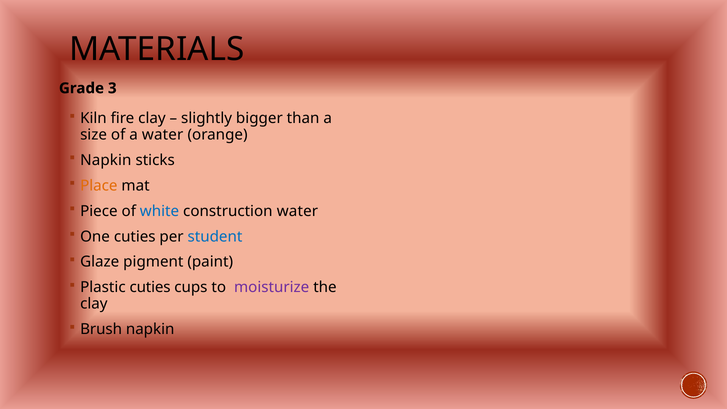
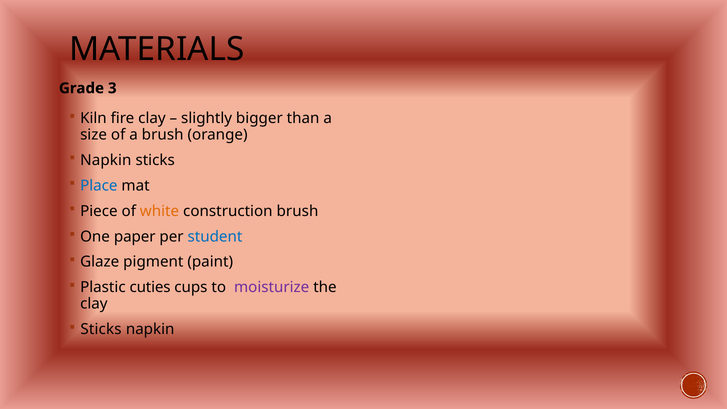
a water: water -> brush (163, 135)
Place colour: orange -> blue (99, 186)
white colour: blue -> orange (159, 211)
construction water: water -> brush (297, 211)
One cuties: cuties -> paper (135, 236)
Brush: Brush -> Sticks (101, 329)
